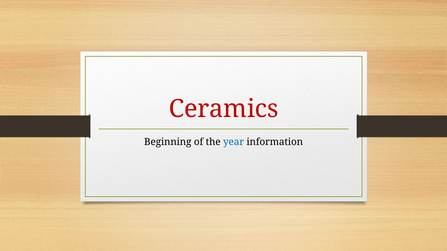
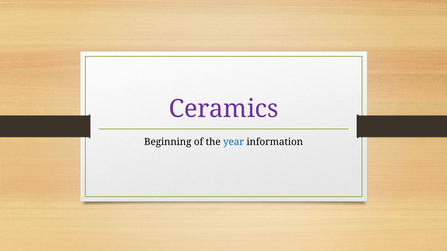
Ceramics colour: red -> purple (224, 109)
